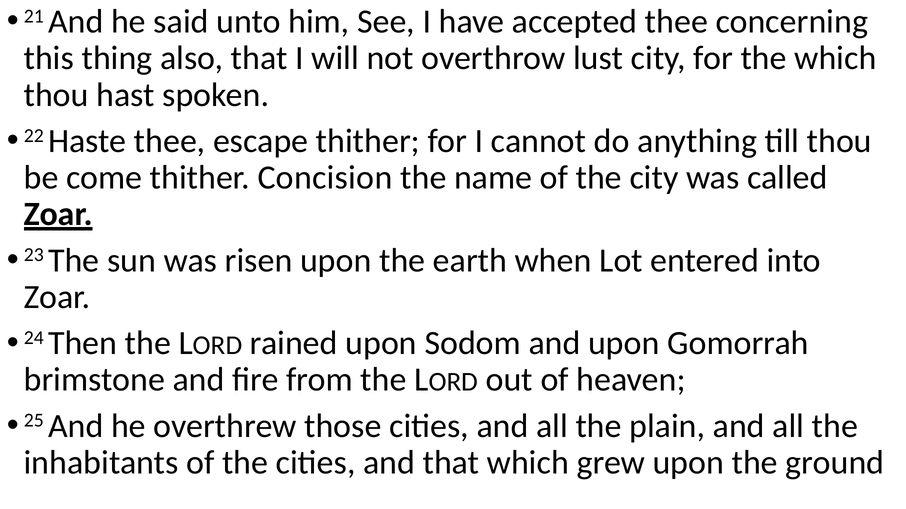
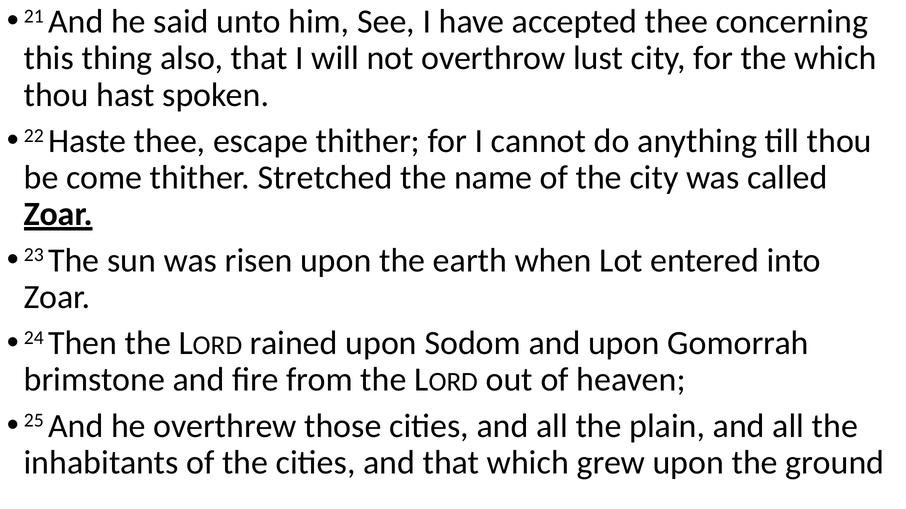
Concision: Concision -> Stretched (325, 178)
